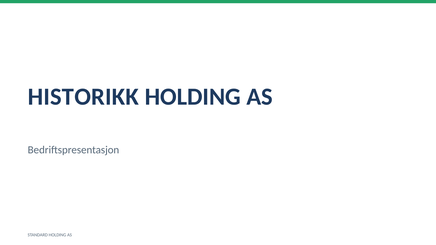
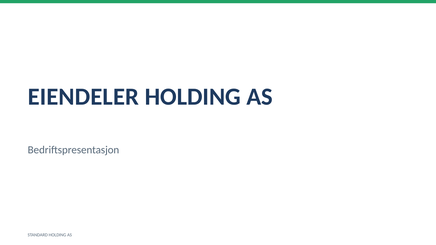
HISTORIKK: HISTORIKK -> EIENDELER (83, 97)
